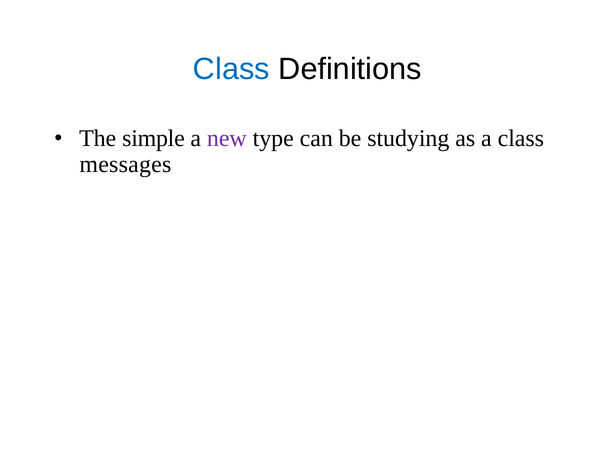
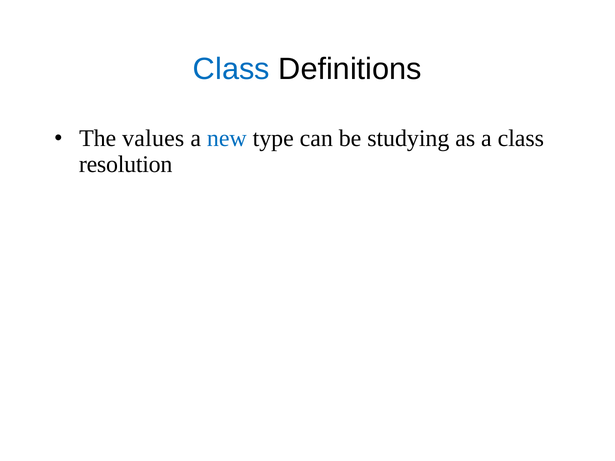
simple: simple -> values (153, 139)
new colour: purple -> blue (227, 139)
messages: messages -> resolution (126, 164)
